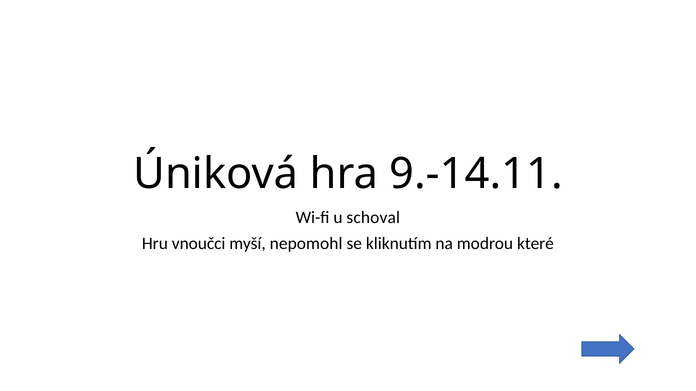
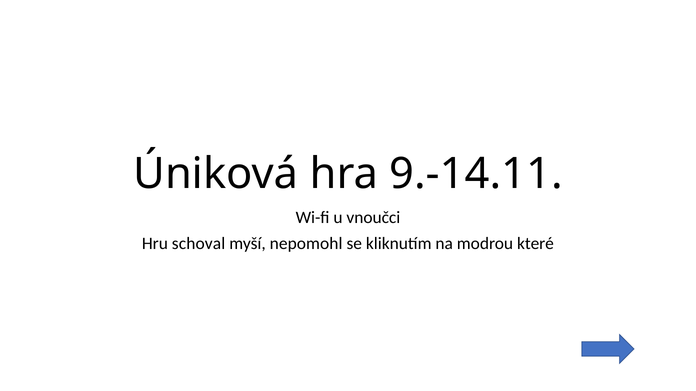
schoval: schoval -> vnoučci (373, 218)
vnoučci: vnoučci -> schoval (199, 244)
